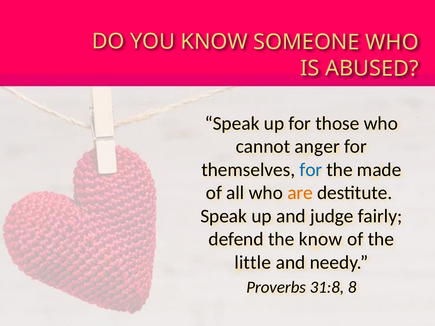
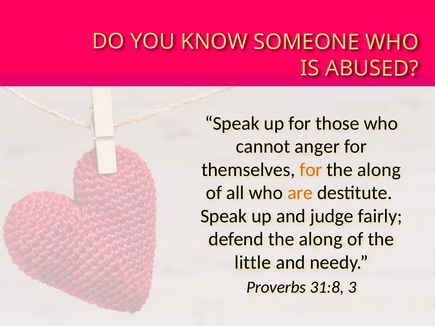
for colour: blue -> orange (311, 170)
made: made -> along (379, 170)
defend the know: know -> along (321, 239)
8: 8 -> 3 (352, 288)
